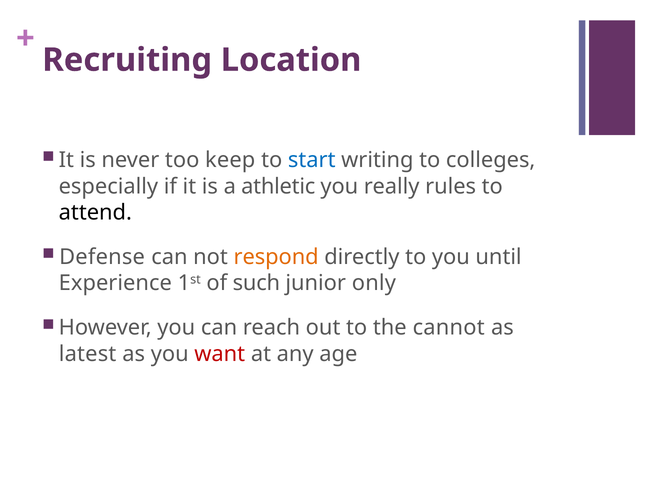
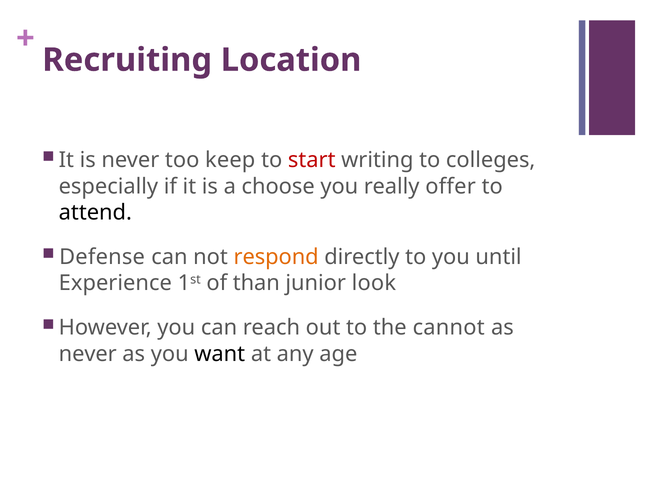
start colour: blue -> red (312, 160)
athletic: athletic -> choose (278, 186)
rules: rules -> offer (451, 186)
such: such -> than (256, 283)
only: only -> look (374, 283)
latest: latest -> never (88, 354)
want colour: red -> black (220, 354)
